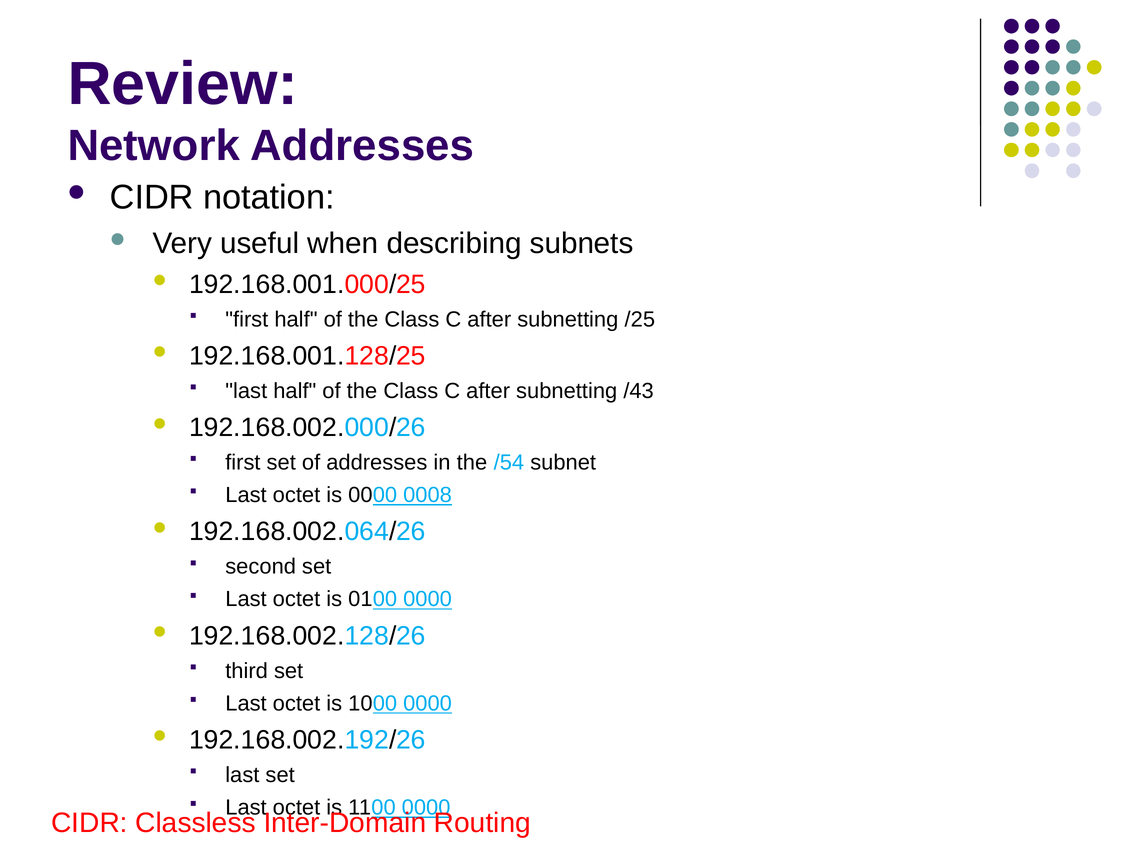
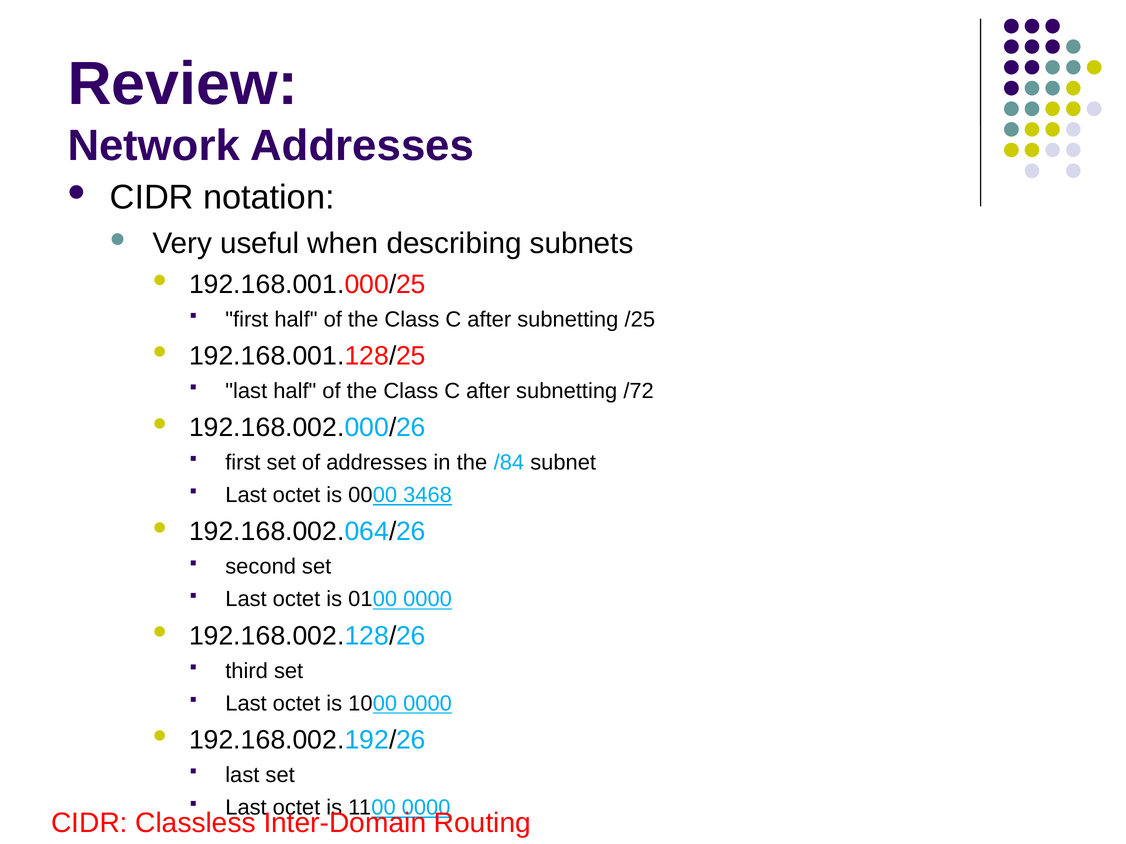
/43: /43 -> /72 (639, 391)
/54: /54 -> /84 (509, 463)
0008: 0008 -> 3468 (428, 495)
